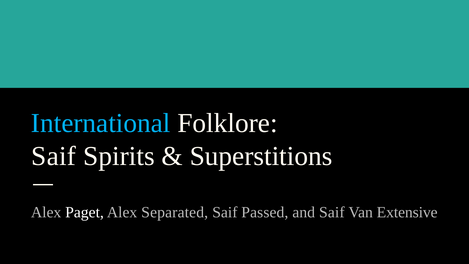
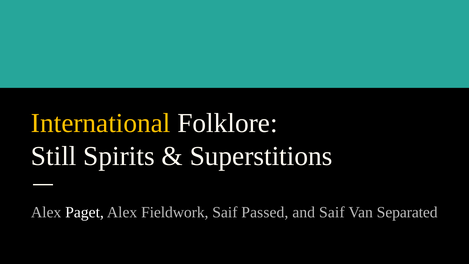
International colour: light blue -> yellow (101, 123)
Saif: Saif -> Still (54, 156)
Separated: Separated -> Fieldwork (175, 212)
Extensive: Extensive -> Separated (407, 212)
